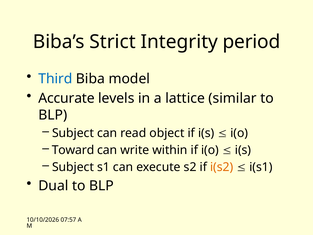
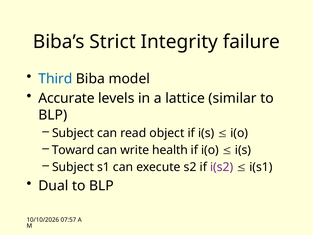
period: period -> failure (251, 42)
within: within -> health (170, 150)
i(s2 colour: orange -> purple (222, 167)
